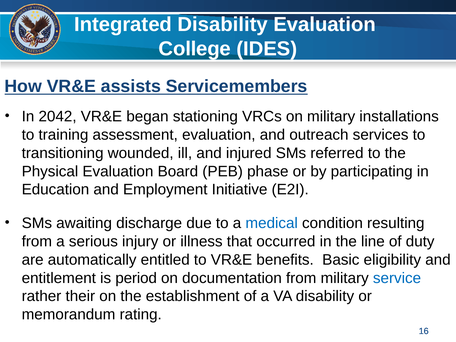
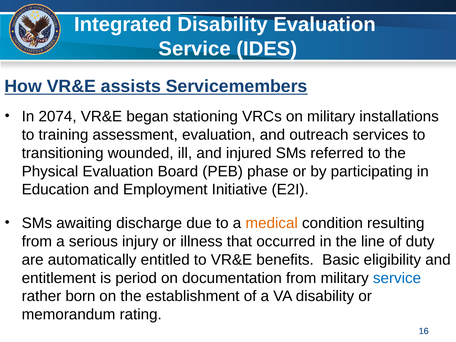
College: College -> Service (195, 49)
2042: 2042 -> 2074 (58, 117)
medical colour: blue -> orange (272, 223)
their: their -> born (80, 296)
